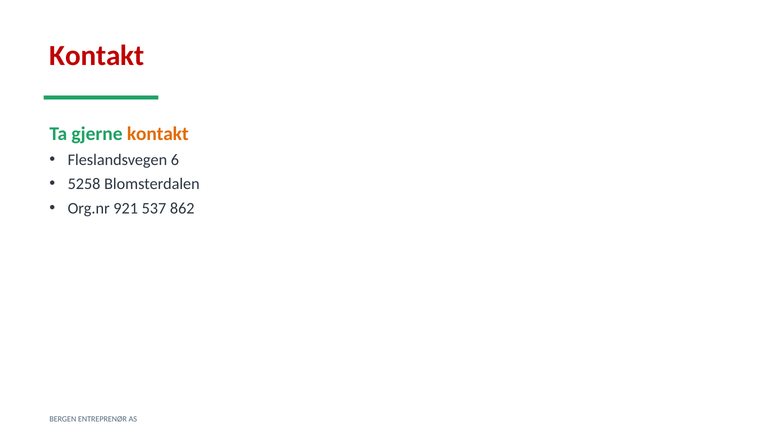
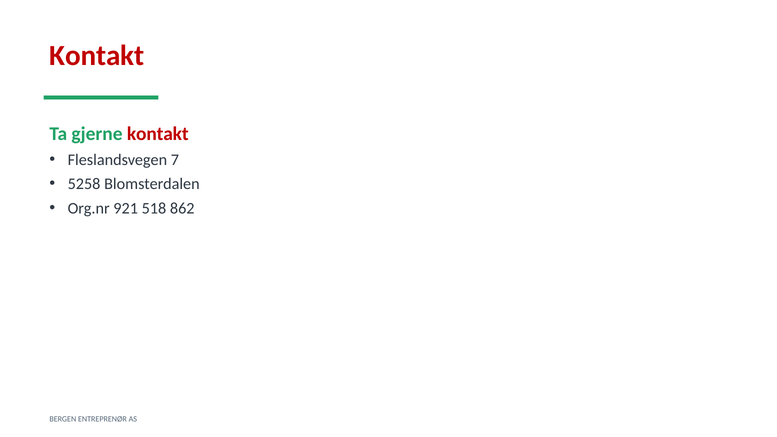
kontakt colour: orange -> red (158, 134)
6: 6 -> 7 (175, 160)
537: 537 -> 518 (154, 208)
